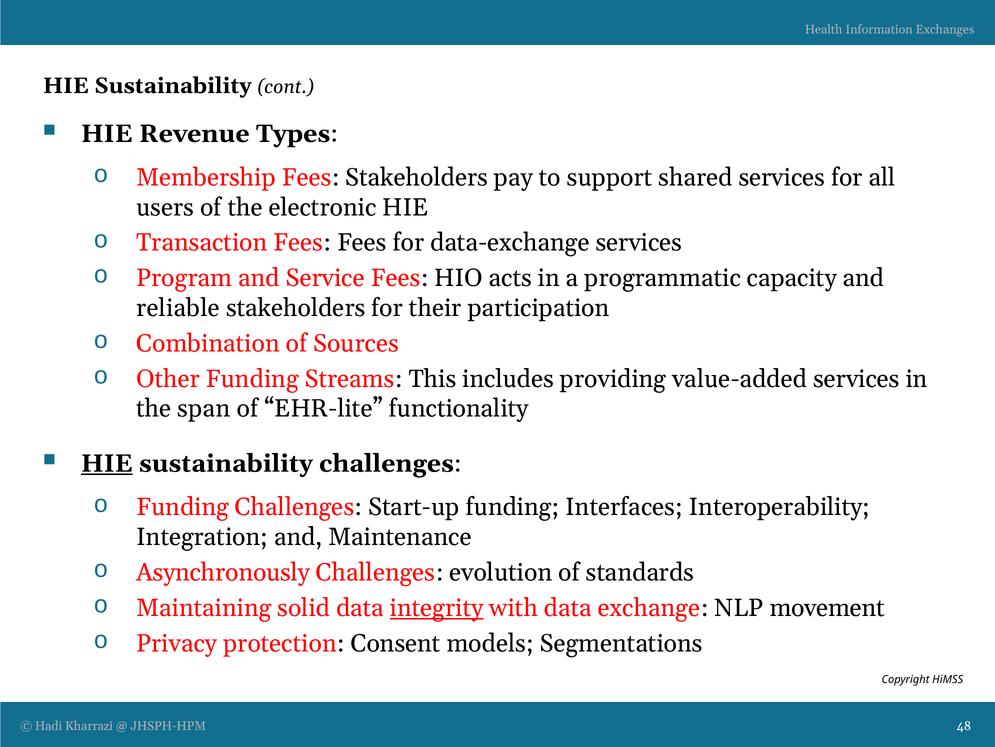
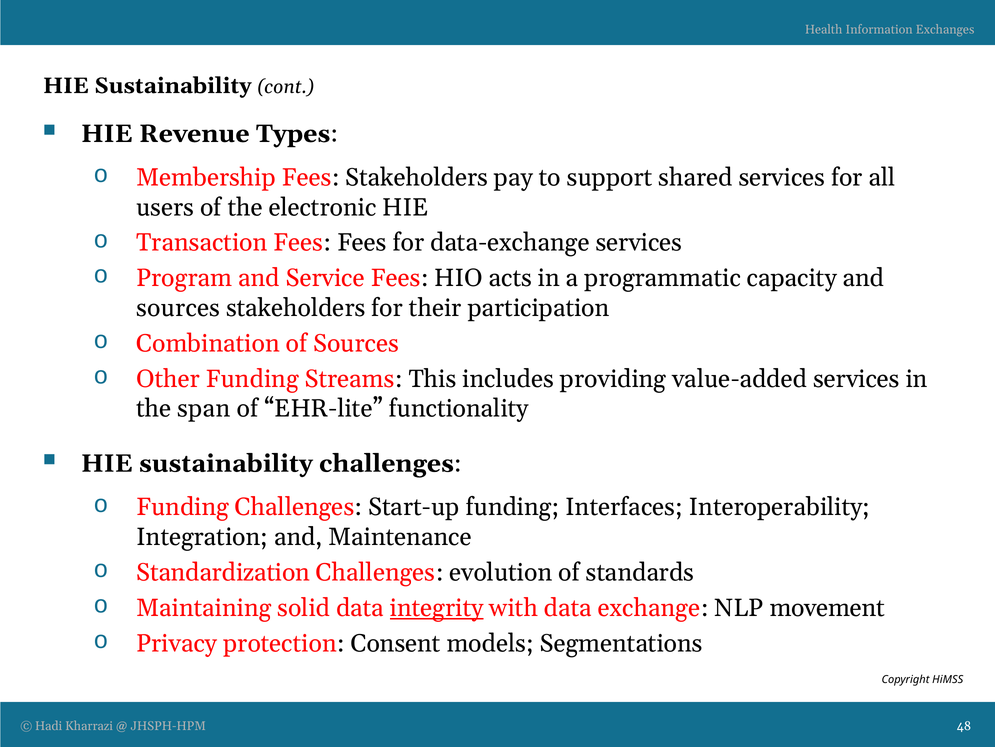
reliable: reliable -> sources (178, 308)
HIE underline: present -> none (107, 463)
Asynchronously: Asynchronously -> Standardization (223, 572)
